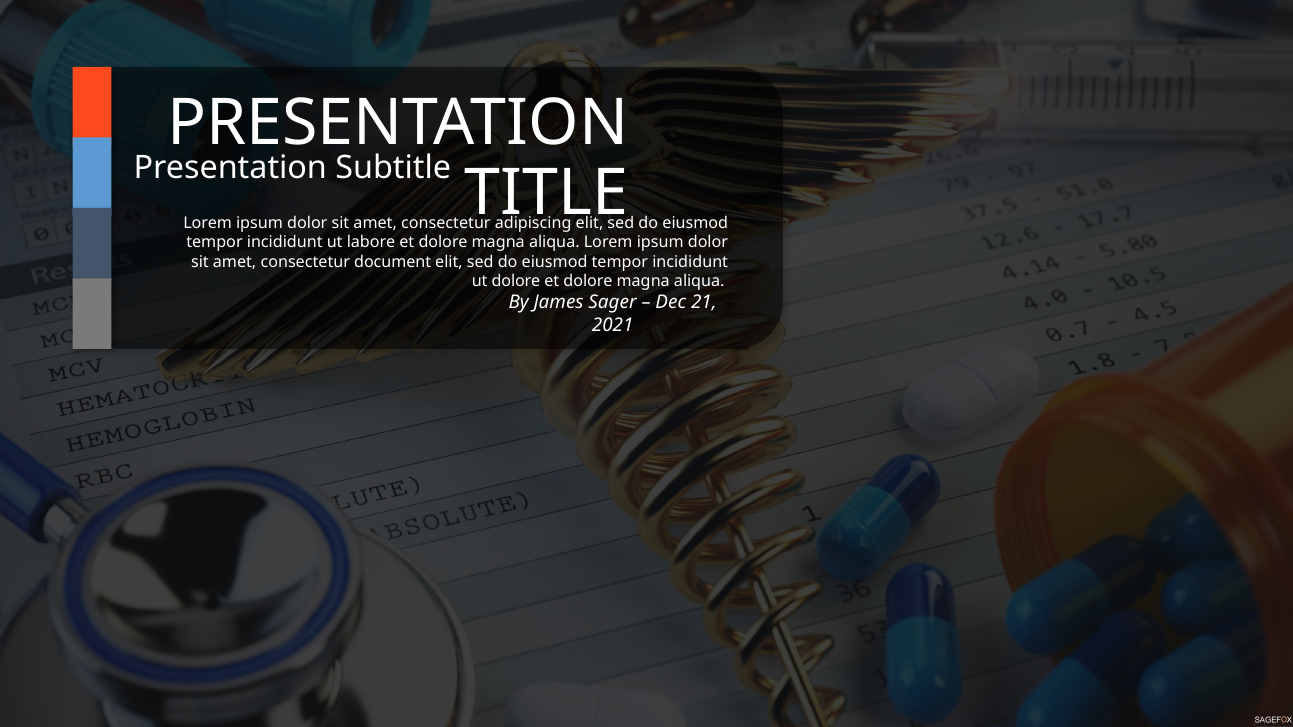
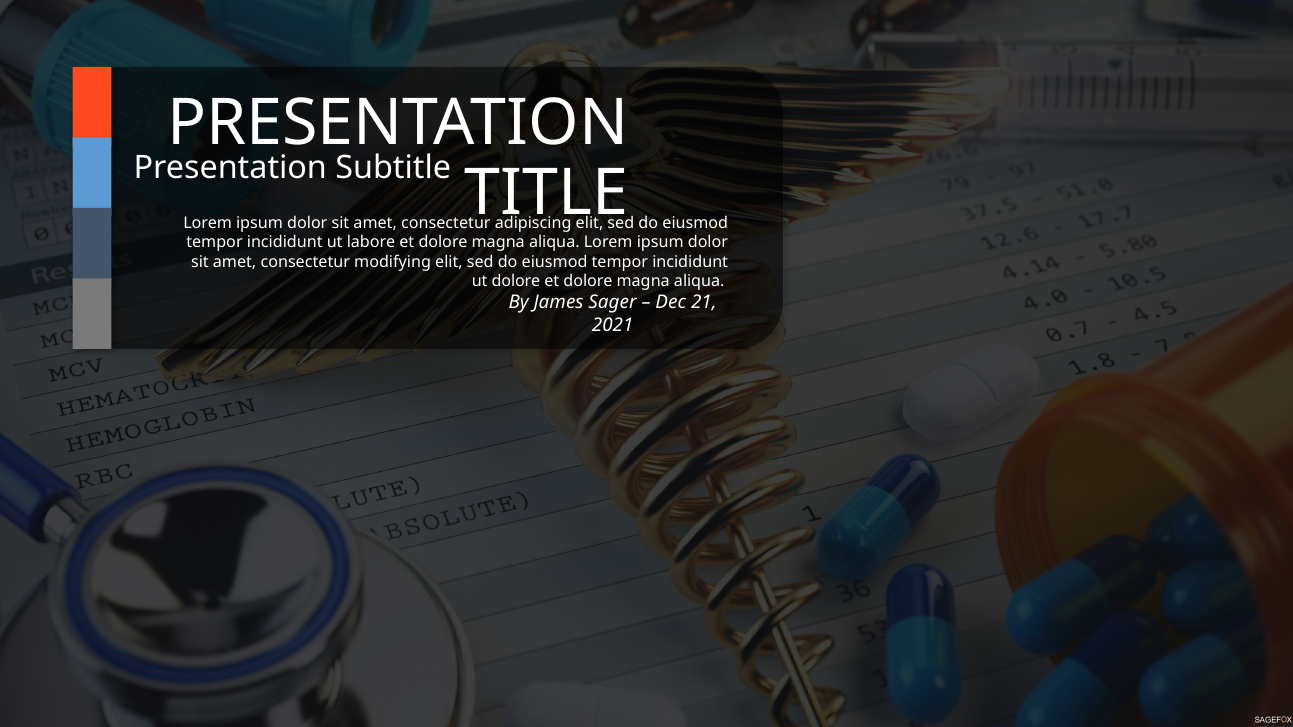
document: document -> modifying (393, 262)
